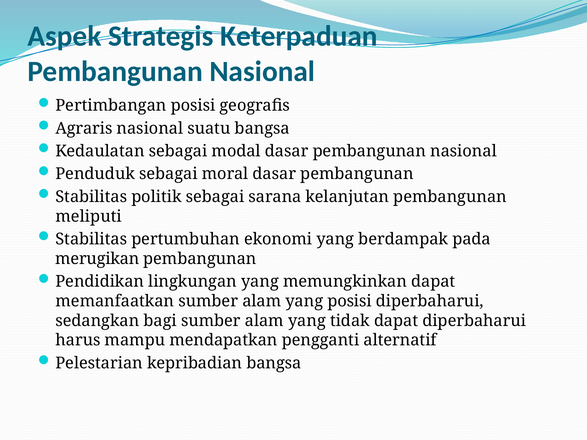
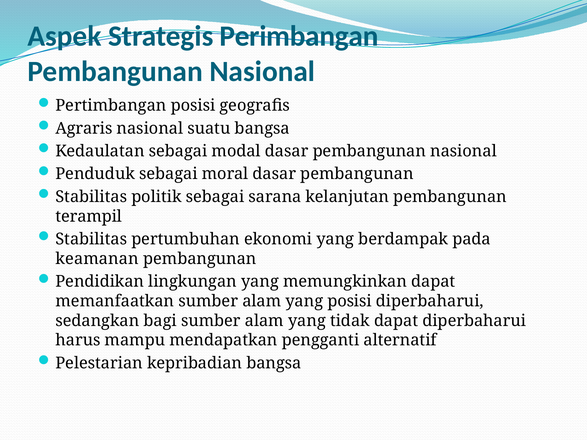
Keterpaduan: Keterpaduan -> Perimbangan (299, 36)
meliputi: meliputi -> terampil (89, 216)
merugikan: merugikan -> keamanan (97, 259)
